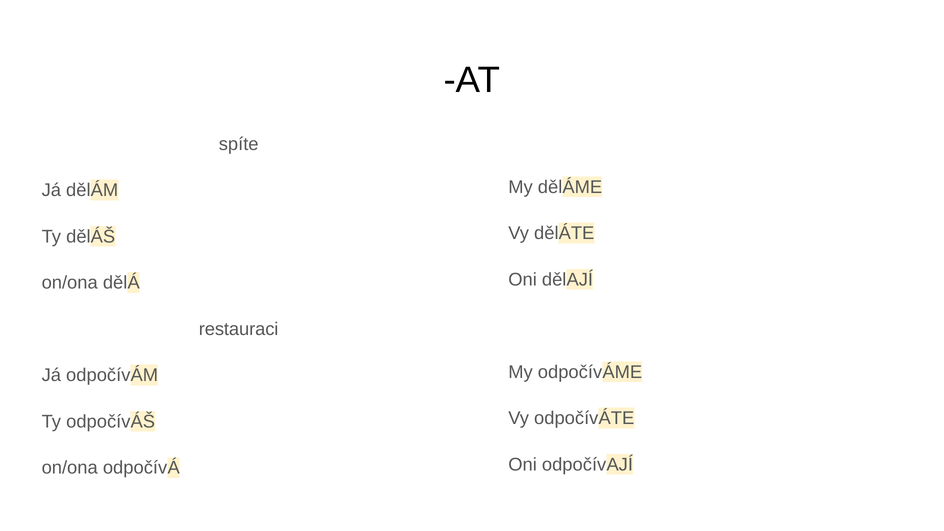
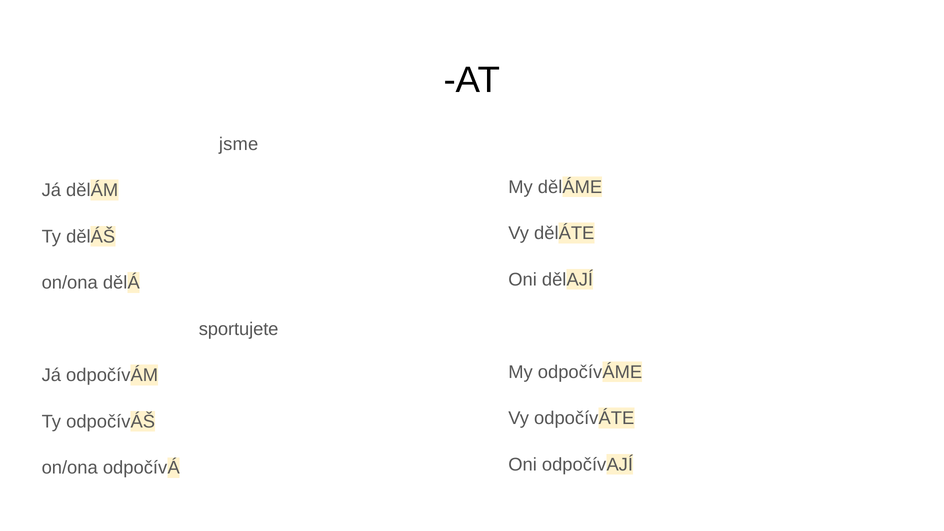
spíte: spíte -> jsme (239, 144)
restauraci: restauraci -> sportujete (239, 329)
